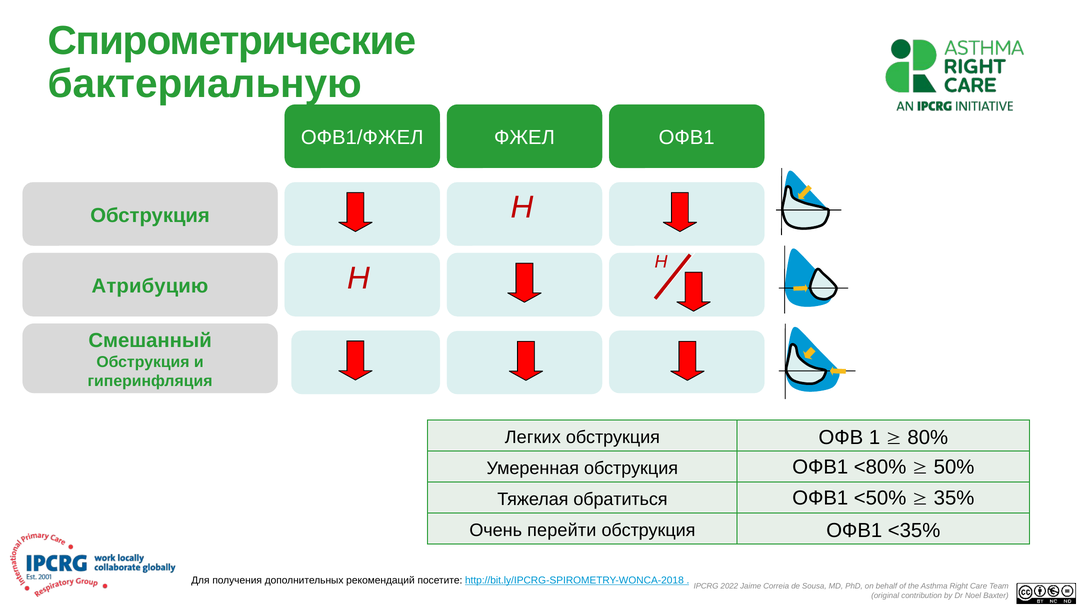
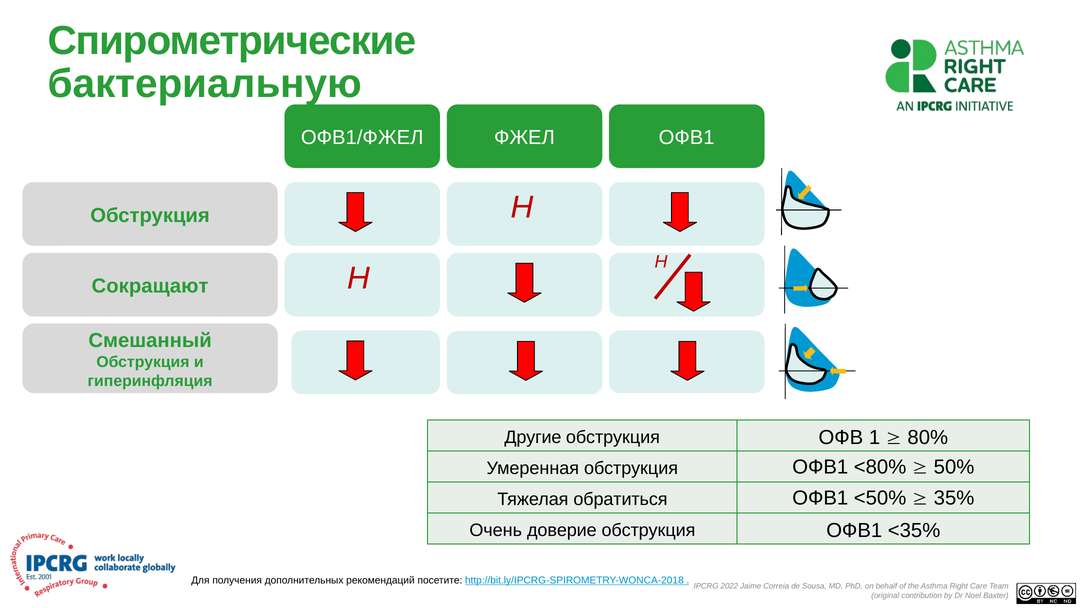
Атрибуцию: Атрибуцию -> Сокращают (150, 286)
Легких: Легких -> Другие (533, 438)
перейти: перейти -> доверие (562, 531)
